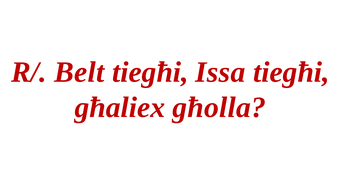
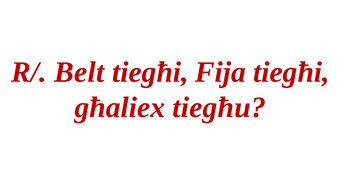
Issa: Issa -> Fija (220, 72)
għolla: għolla -> tiegħu (219, 108)
